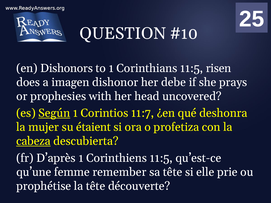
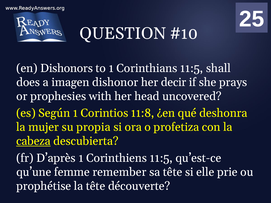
risen: risen -> shall (218, 68)
debe: debe -> decir (174, 82)
Según underline: present -> none (54, 113)
11:7: 11:7 -> 11:8 (143, 113)
étaient: étaient -> propia (93, 127)
